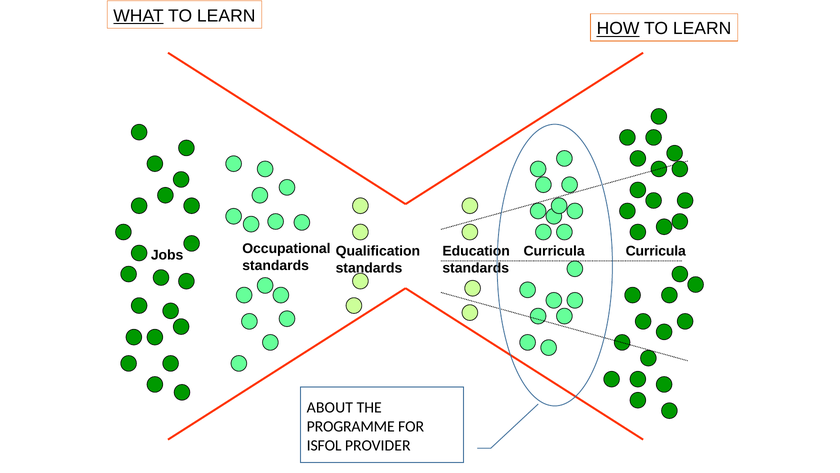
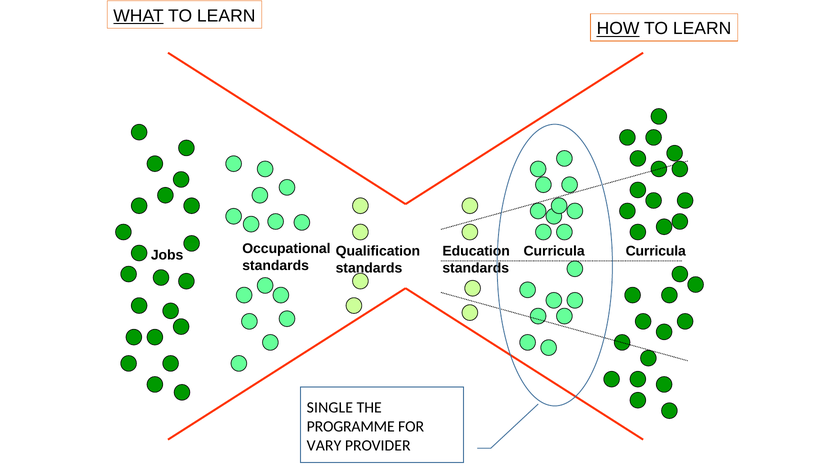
ABOUT: ABOUT -> SINGLE (330, 407)
ISFOL: ISFOL -> VARY (324, 445)
